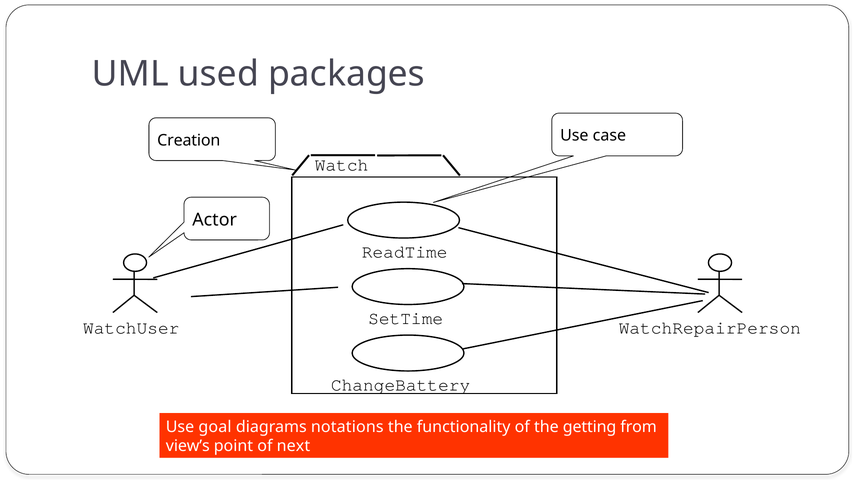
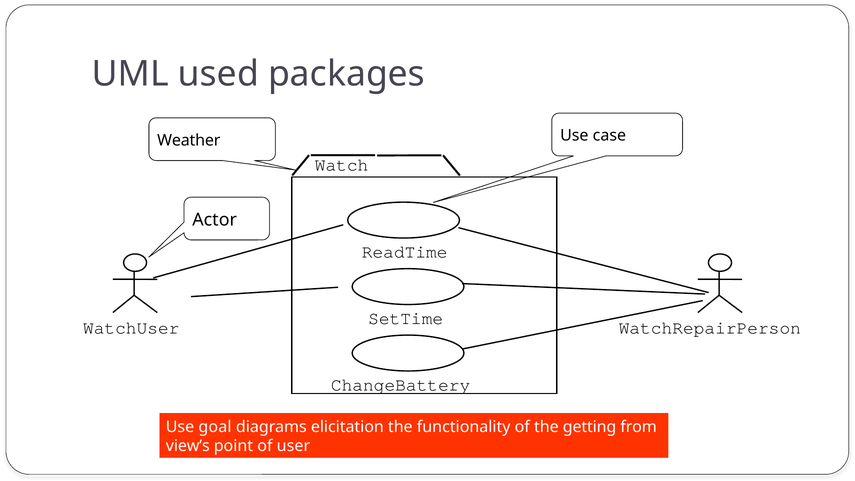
Creation: Creation -> Weather (189, 140)
notations: notations -> elicitation (347, 427)
next: next -> user (293, 446)
